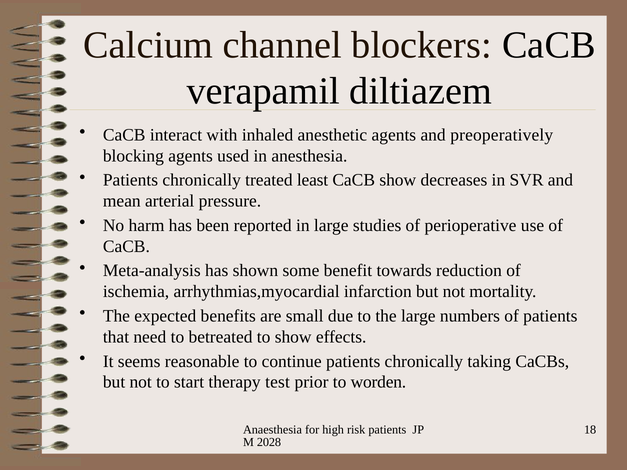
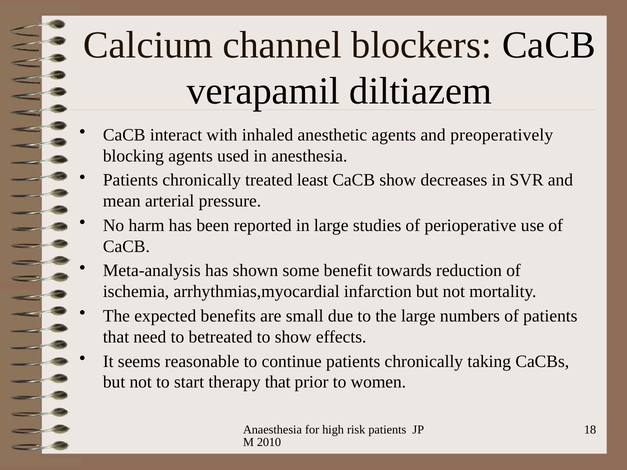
therapy test: test -> that (278, 382)
worden: worden -> women (378, 382)
2028: 2028 -> 2010 (269, 442)
